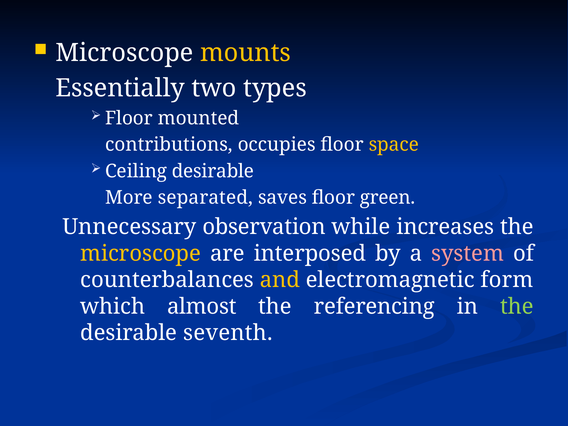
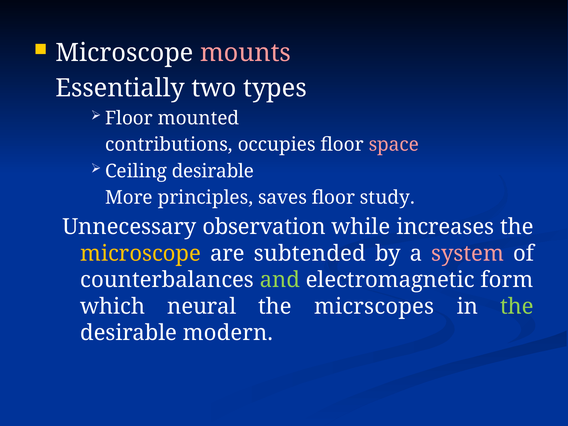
mounts colour: yellow -> pink (246, 53)
space colour: yellow -> pink (394, 145)
separated: separated -> principles (205, 198)
green: green -> study (387, 198)
interposed: interposed -> subtended (310, 253)
and colour: yellow -> light green (280, 280)
almost: almost -> neural (202, 306)
referencing: referencing -> micrscopes (374, 306)
seventh: seventh -> modern (228, 333)
